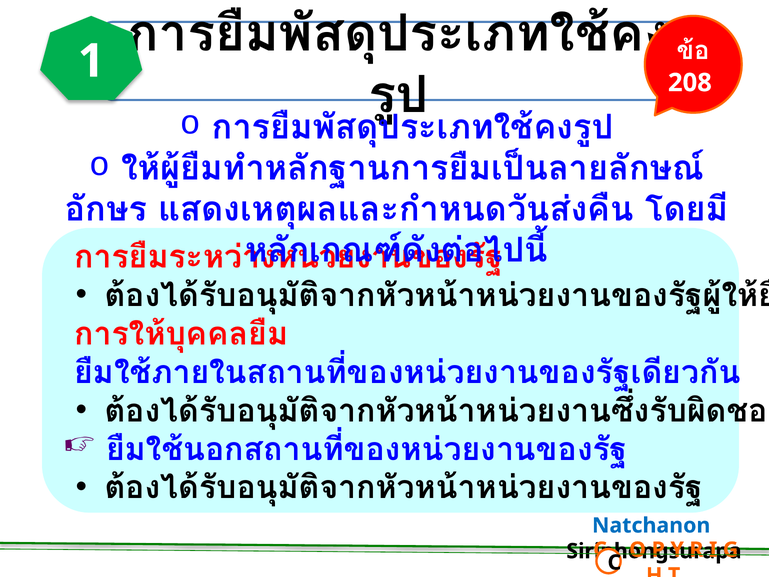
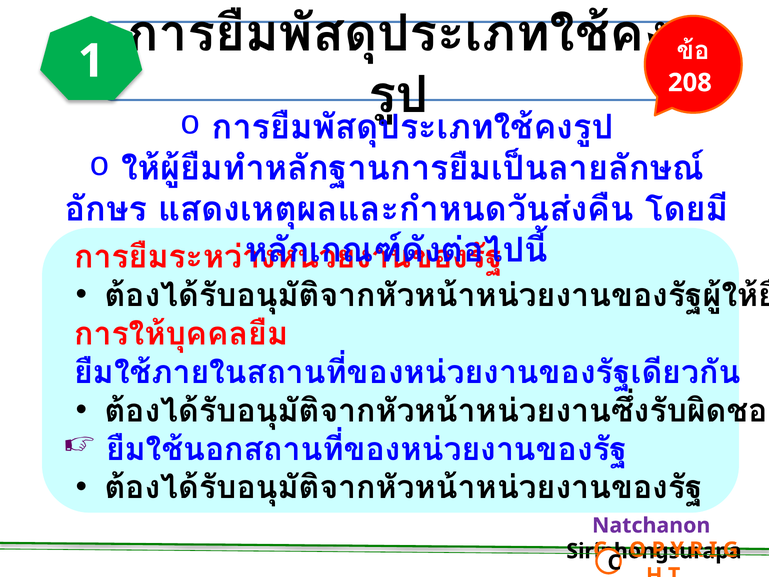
Natchanon colour: blue -> purple (651, 525)
